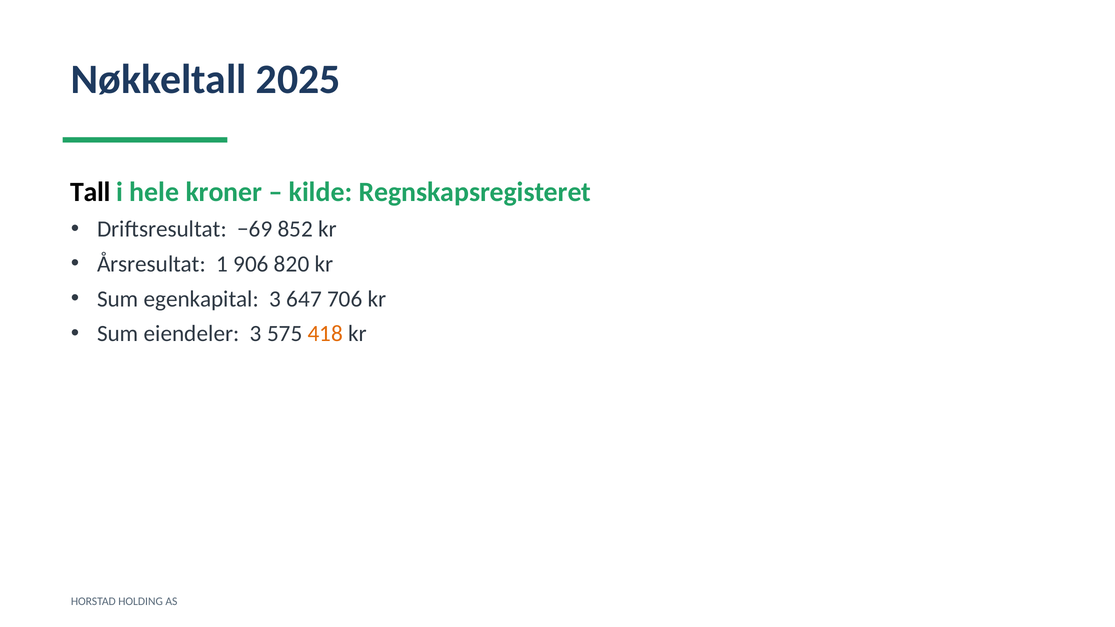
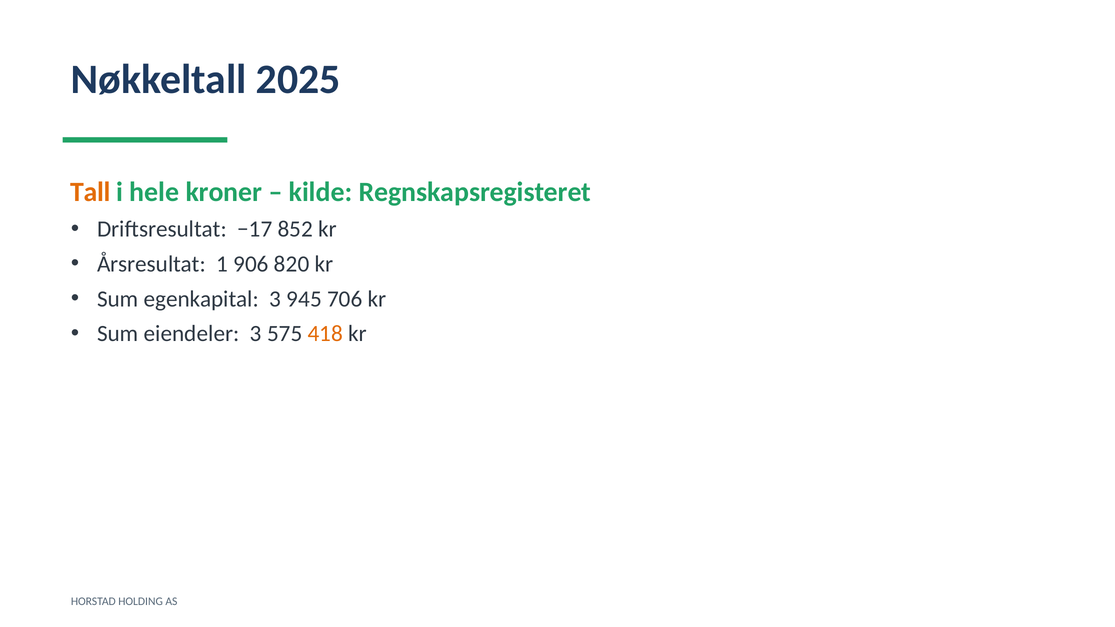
Tall colour: black -> orange (91, 192)
−69: −69 -> −17 (255, 229)
647: 647 -> 945 (304, 299)
